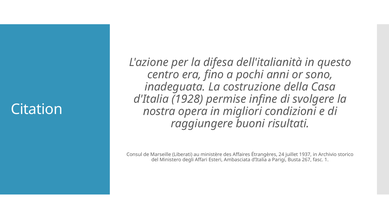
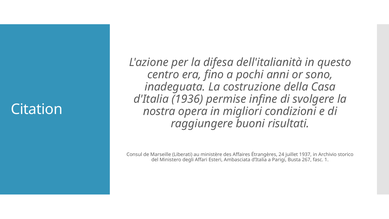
1928: 1928 -> 1936 (187, 99)
